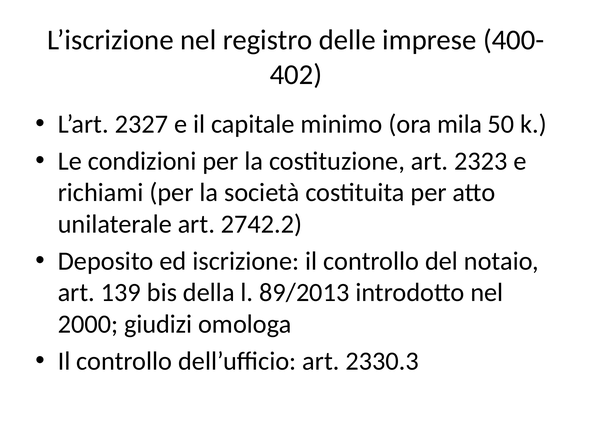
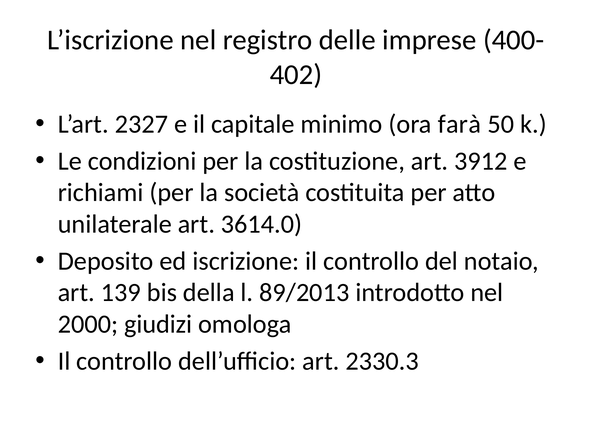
mila: mila -> farà (459, 124)
2323: 2323 -> 3912 (481, 161)
2742.2: 2742.2 -> 3614.0 (262, 224)
